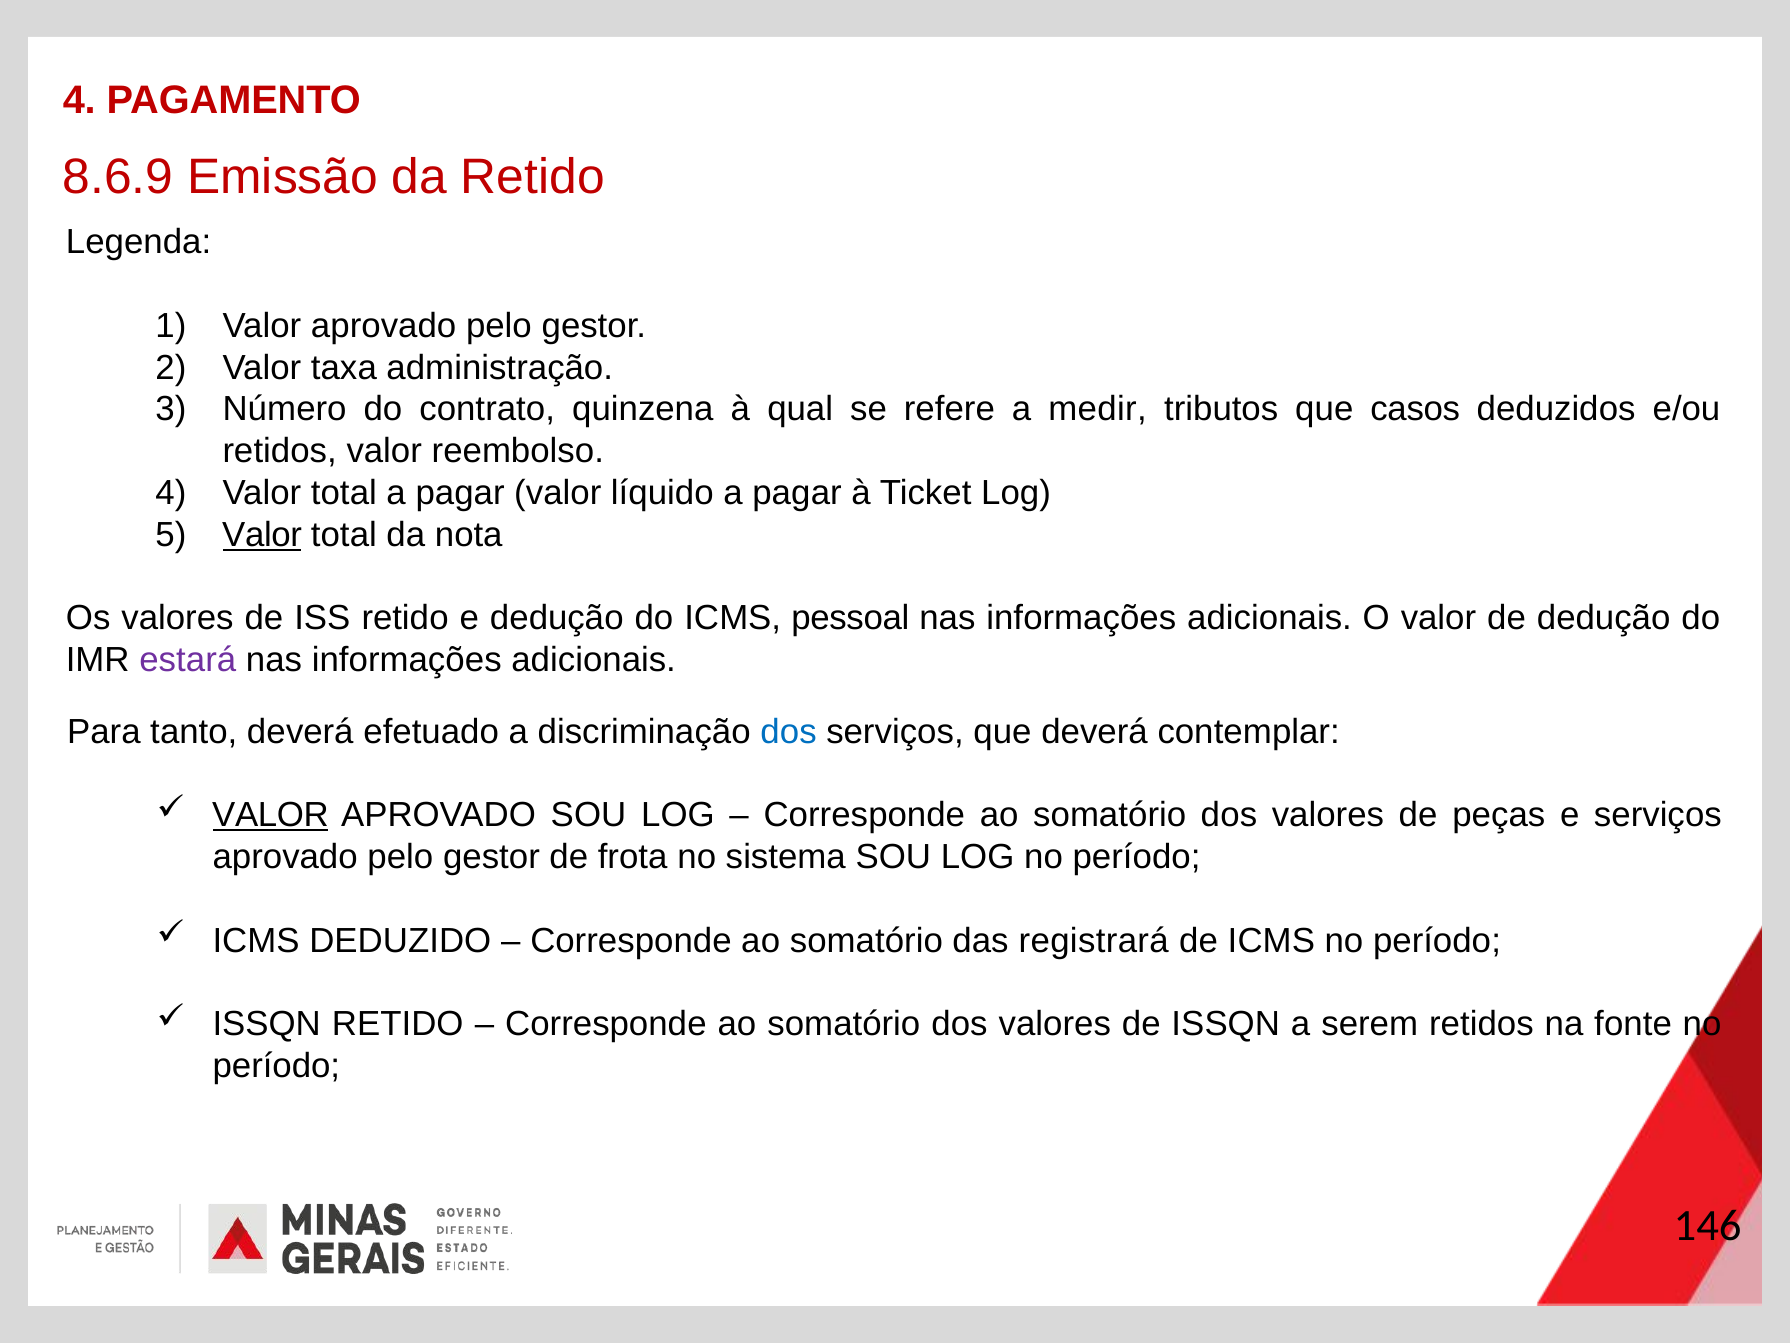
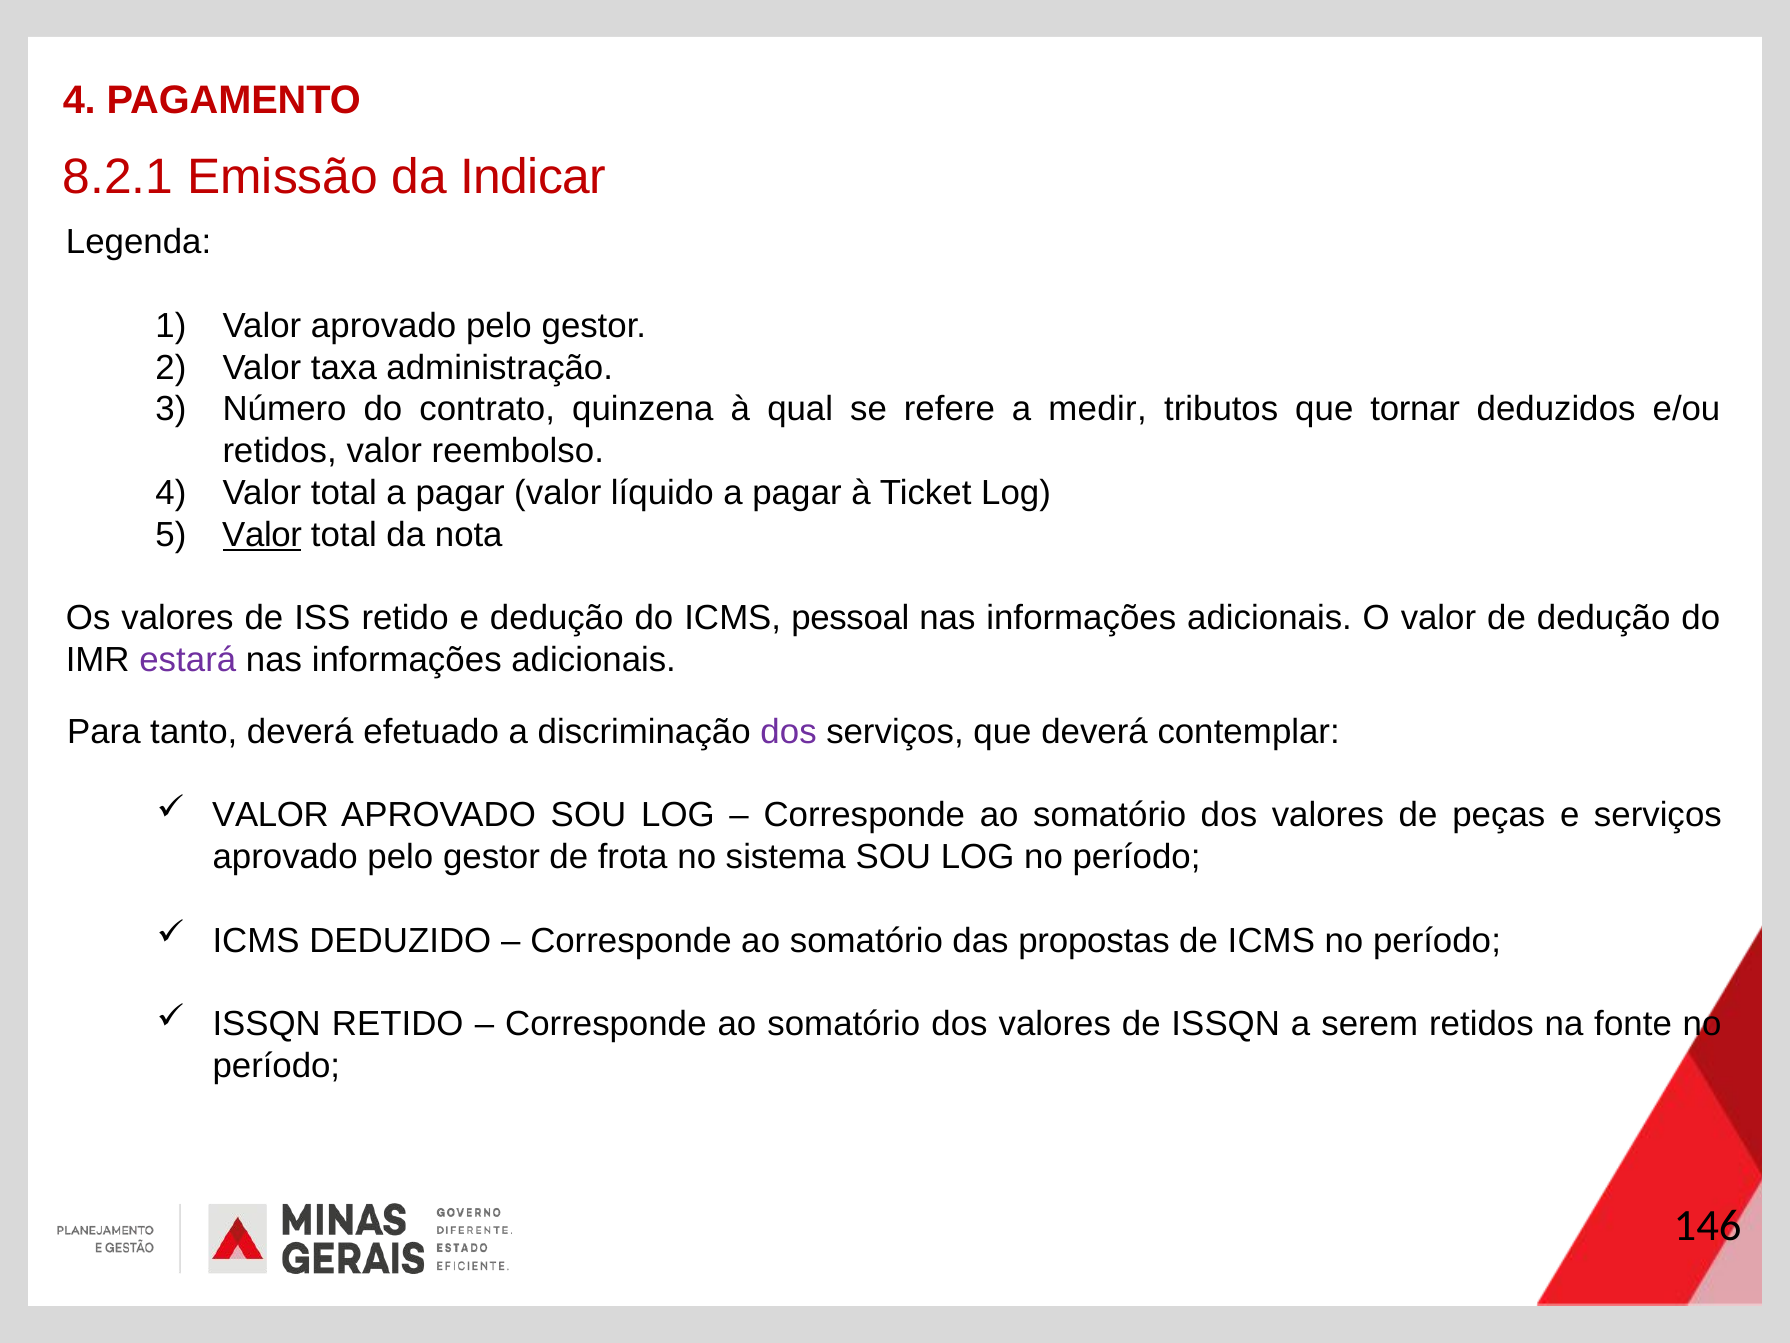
8.6.9: 8.6.9 -> 8.2.1 (118, 177)
da Retido: Retido -> Indicar (533, 177)
casos: casos -> tornar (1415, 409)
dos colour: blue -> purple (789, 732)
VALOR underline: present -> none (270, 815)
registrará: registrará -> propostas (1094, 941)
